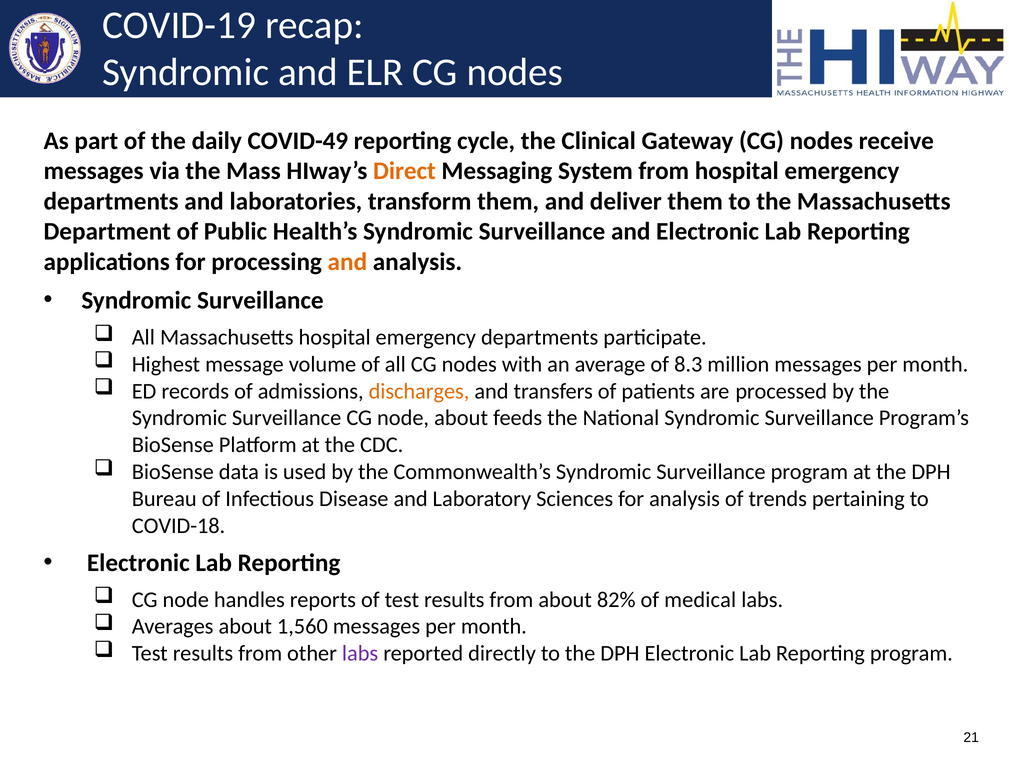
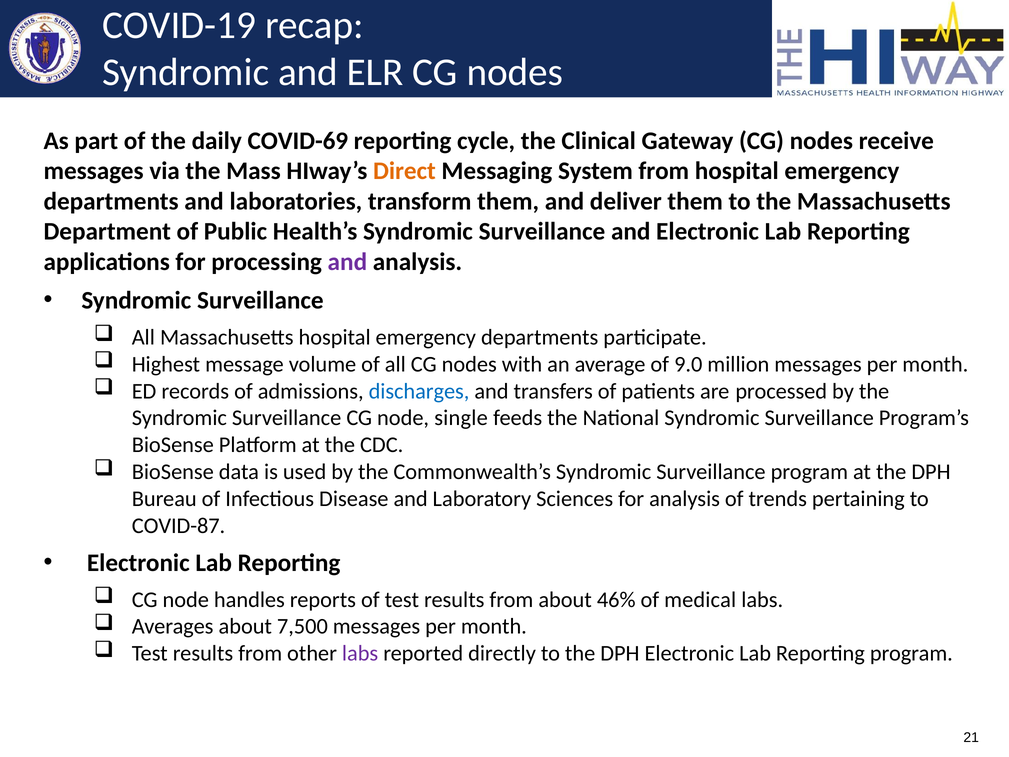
COVID-49: COVID-49 -> COVID-69 (298, 141)
and colour: orange -> purple (347, 262)
8.3: 8.3 -> 9.0 (688, 364)
discharges colour: orange -> blue (419, 391)
node about: about -> single (461, 418)
COVID-18: COVID-18 -> COVID-87 (179, 525)
82%: 82% -> 46% (616, 599)
1,560: 1,560 -> 7,500 (302, 626)
